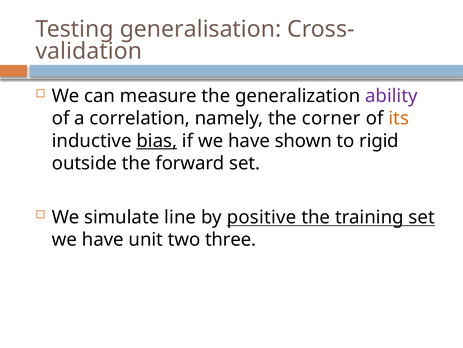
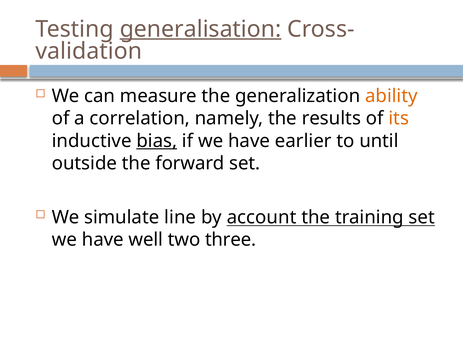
generalisation underline: none -> present (201, 29)
ability colour: purple -> orange (391, 96)
corner: corner -> results (331, 118)
shown: shown -> earlier (303, 141)
rigid: rigid -> until (379, 141)
positive: positive -> account (262, 217)
unit: unit -> well (146, 239)
